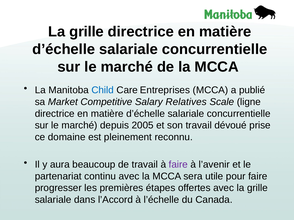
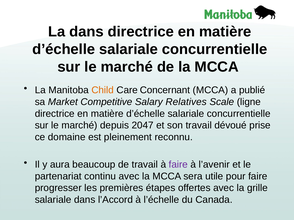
grille: grille -> dans (87, 32)
Child colour: blue -> orange (103, 90)
Entreprises: Entreprises -> Concernant (165, 90)
2005: 2005 -> 2047 (143, 126)
